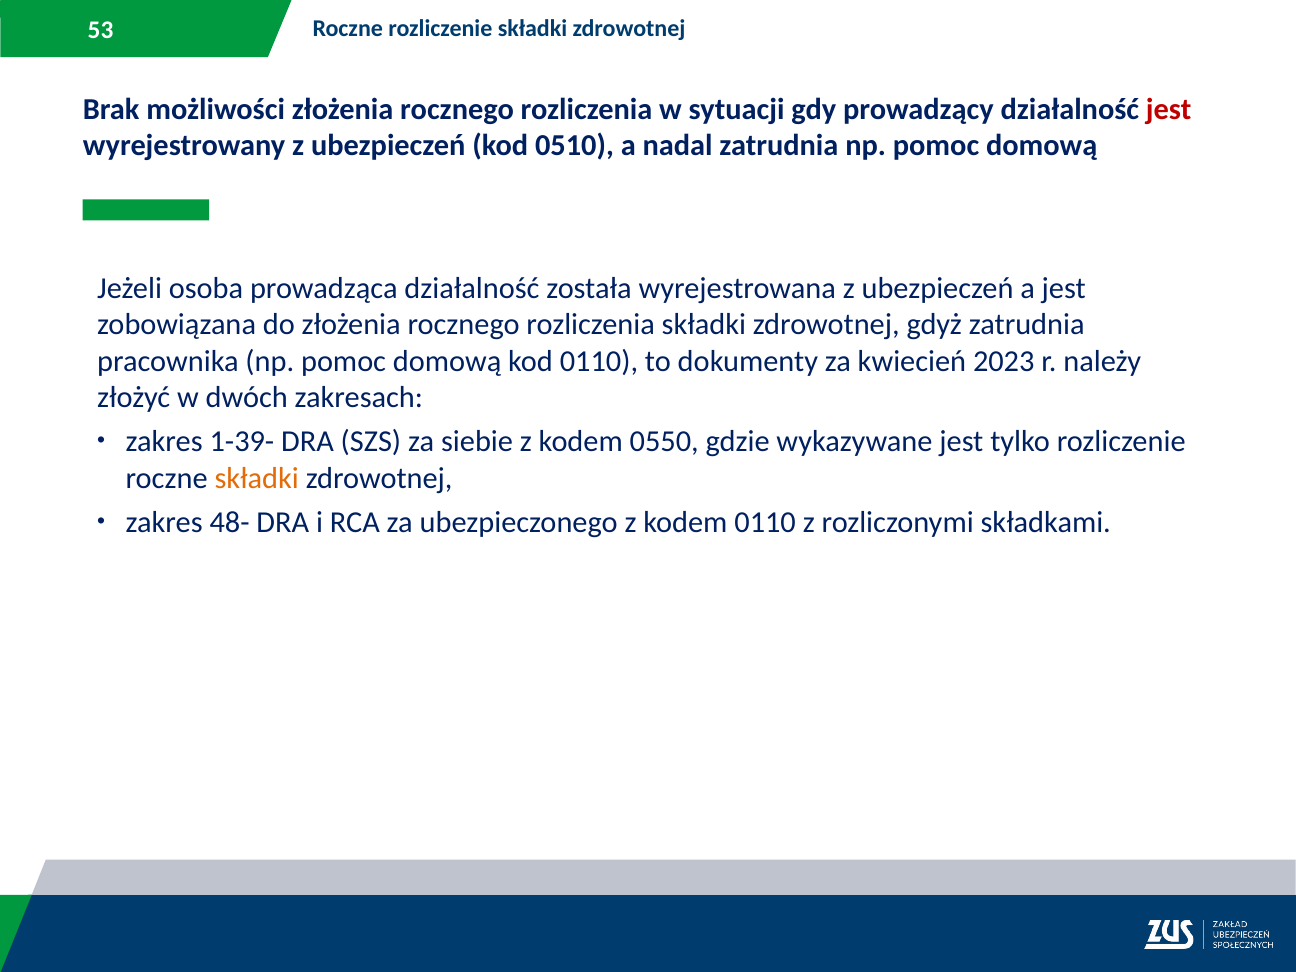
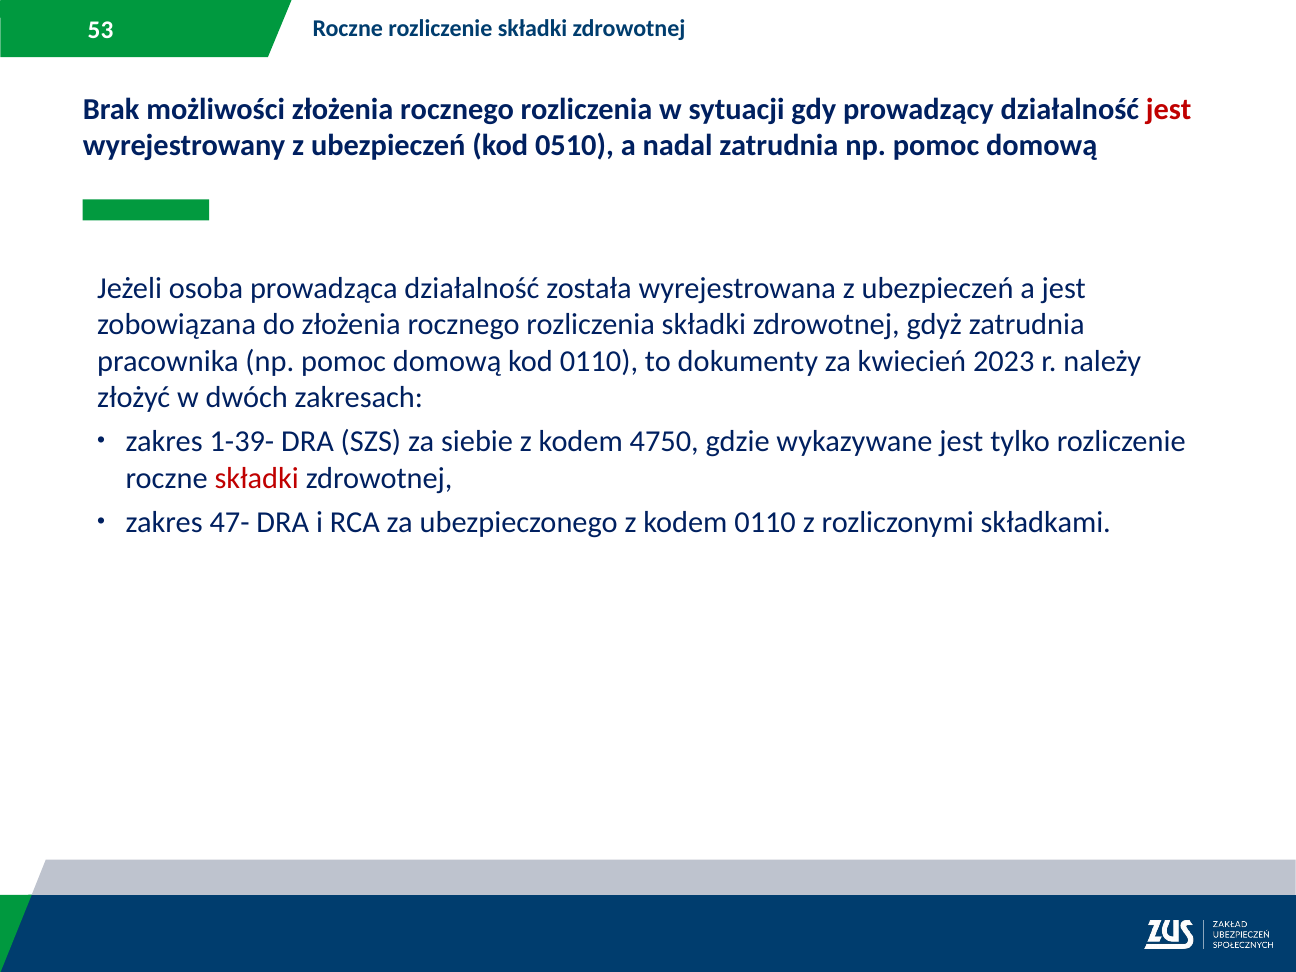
0550: 0550 -> 4750 (664, 442)
składki colour: orange -> red (257, 478)
48-: 48- -> 47- (230, 522)
